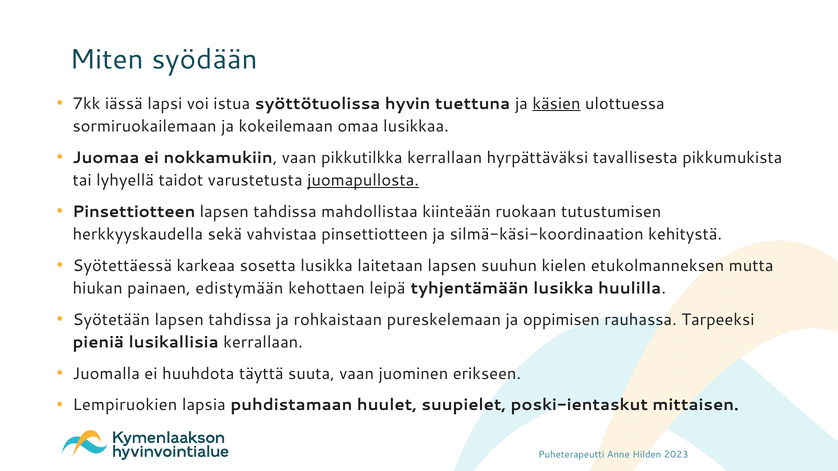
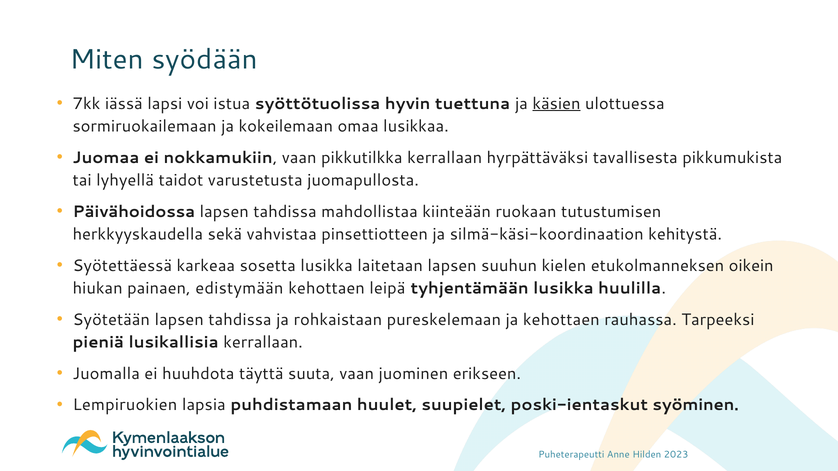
juomapullosta underline: present -> none (363, 180)
Pinsettiotteen: Pinsettiotteen -> Päivähoidossa (134, 212)
mutta: mutta -> oikein (751, 266)
ja oppimisen: oppimisen -> kehottaen (561, 320)
mittaisen: mittaisen -> syöminen (696, 405)
